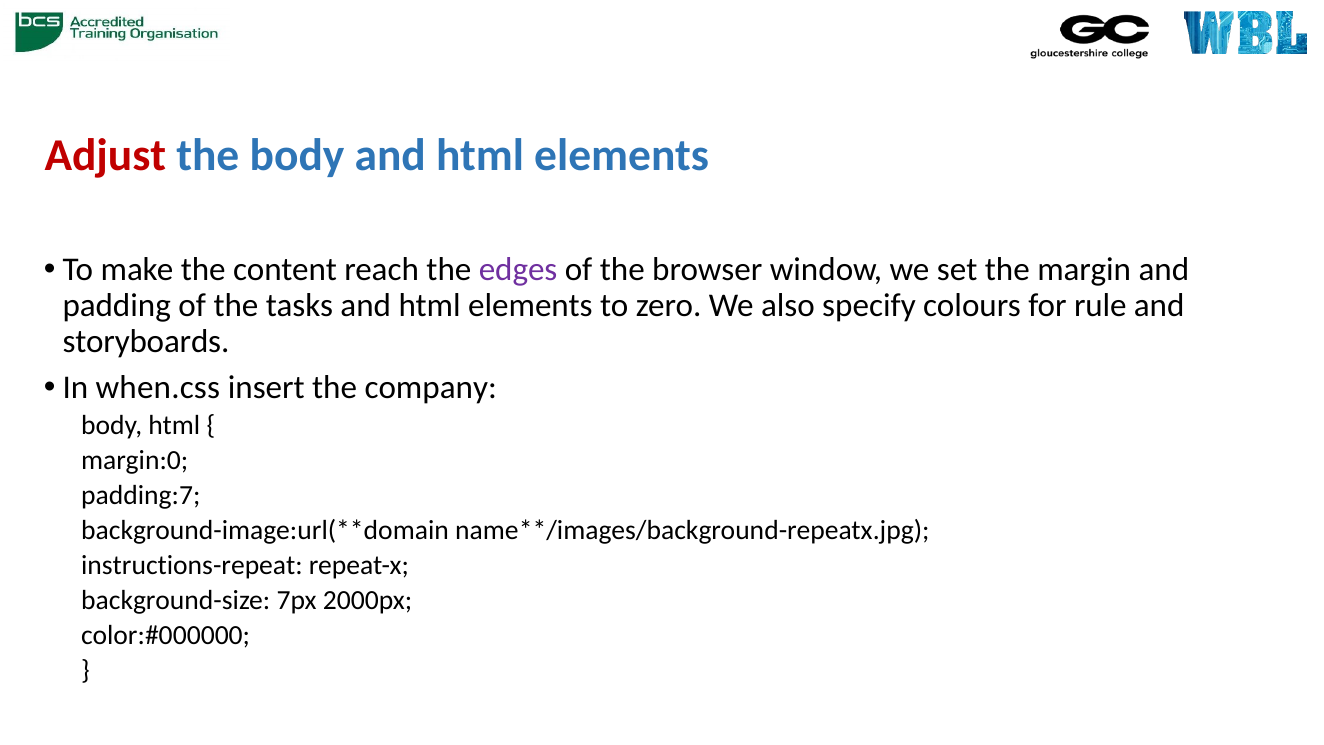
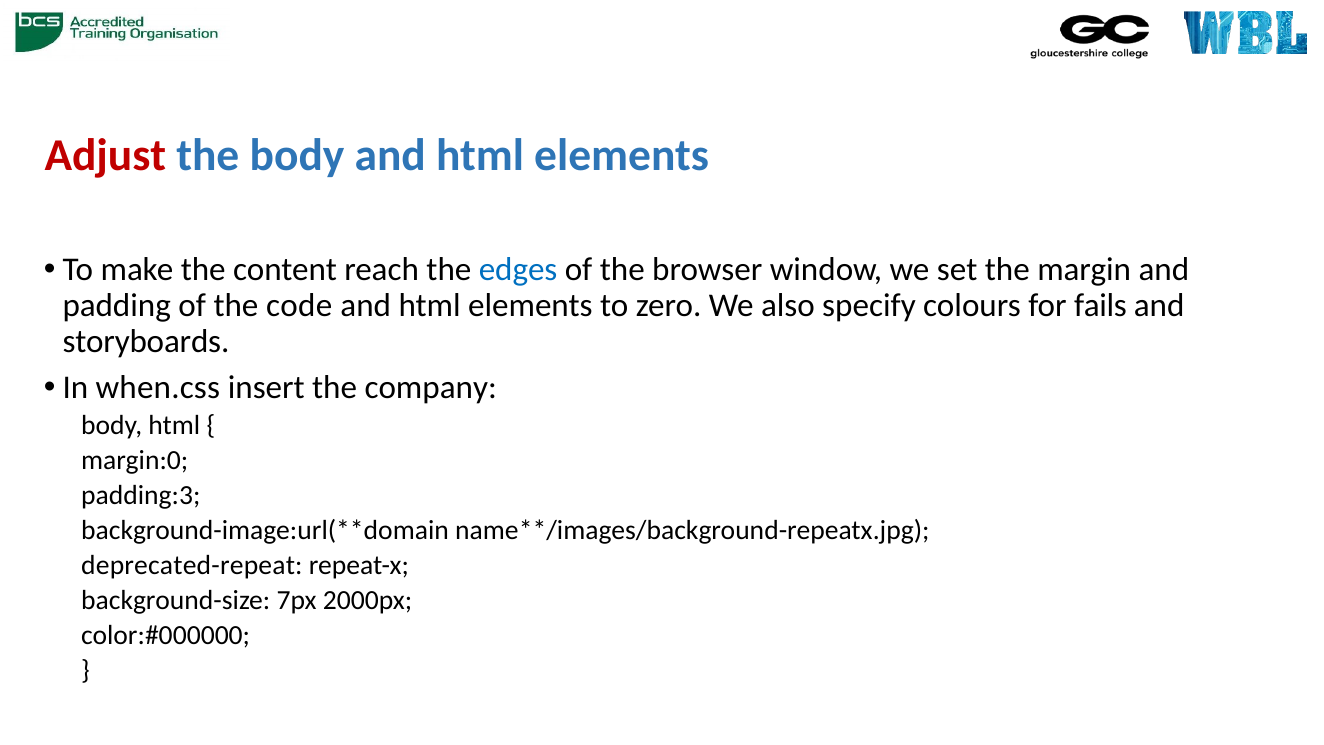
edges colour: purple -> blue (518, 270)
tasks: tasks -> code (299, 306)
rule: rule -> fails (1100, 306)
padding:7: padding:7 -> padding:3 (141, 495)
instructions-repeat: instructions-repeat -> deprecated-repeat (192, 565)
